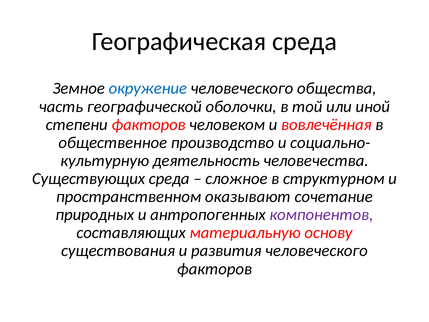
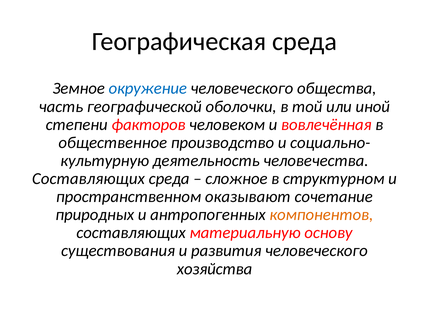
Существующих: Существующих -> Составляющих (88, 179)
компонентов colour: purple -> orange (321, 215)
факторов: факторов -> хозяйства (215, 269)
